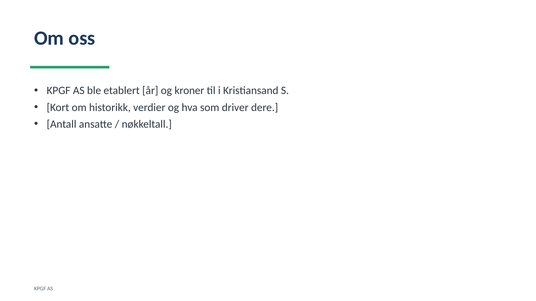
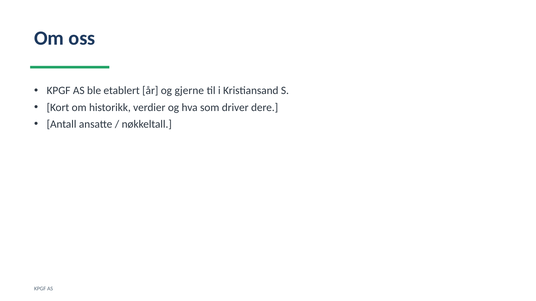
kroner: kroner -> gjerne (189, 91)
